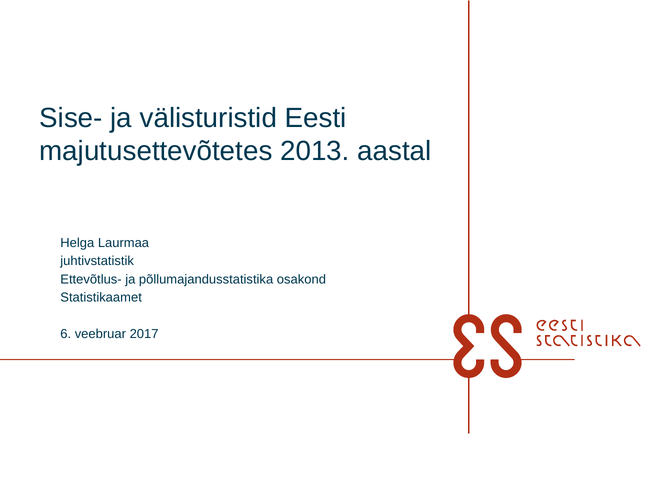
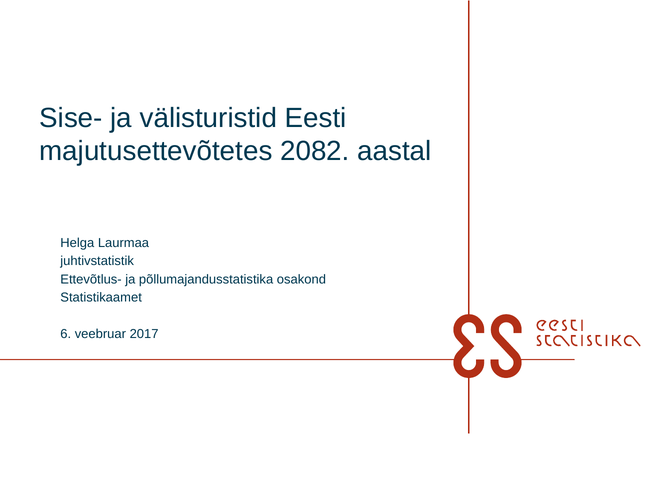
2013: 2013 -> 2082 (315, 151)
